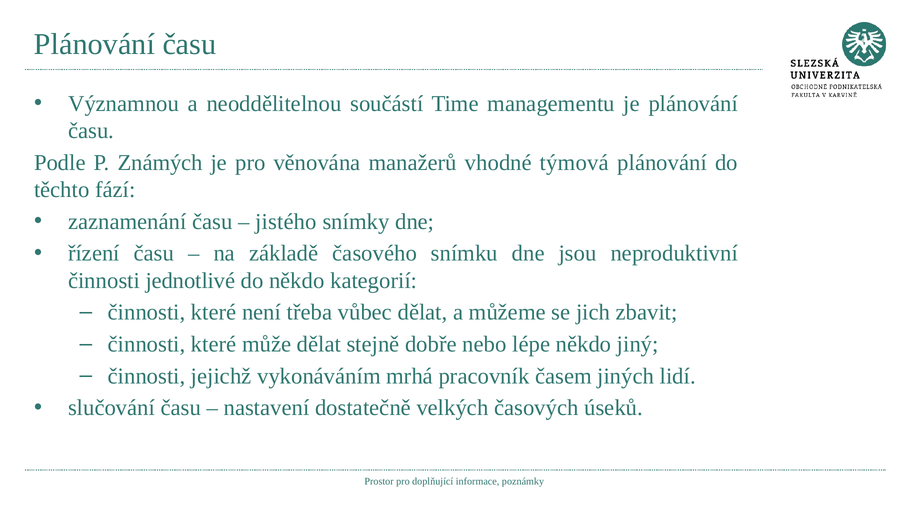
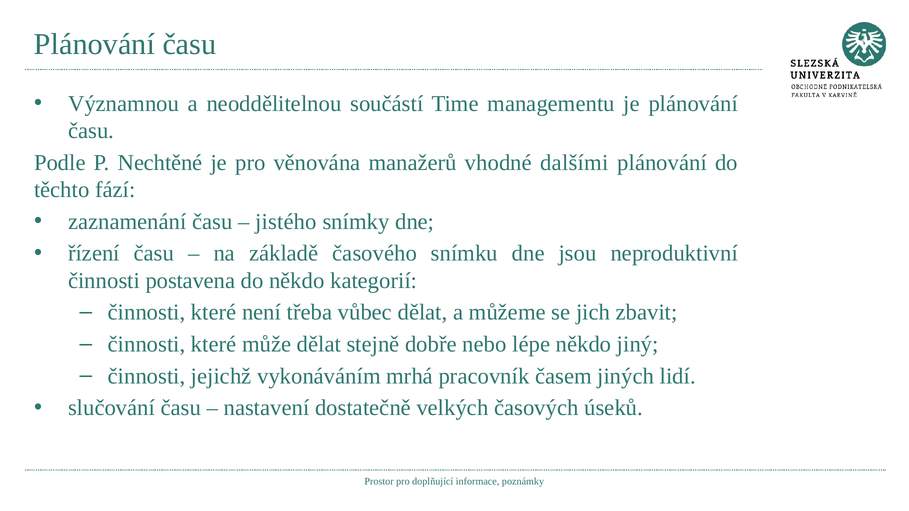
Známých: Známých -> Nechtěné (160, 163)
týmová: týmová -> dalšími (574, 163)
jednotlivé: jednotlivé -> postavena (190, 281)
